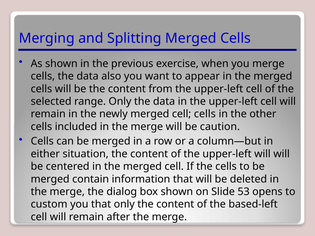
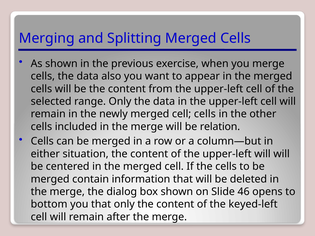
caution: caution -> relation (220, 127)
53: 53 -> 46 (244, 192)
custom: custom -> bottom (49, 204)
based-left: based-left -> keyed-left (253, 204)
